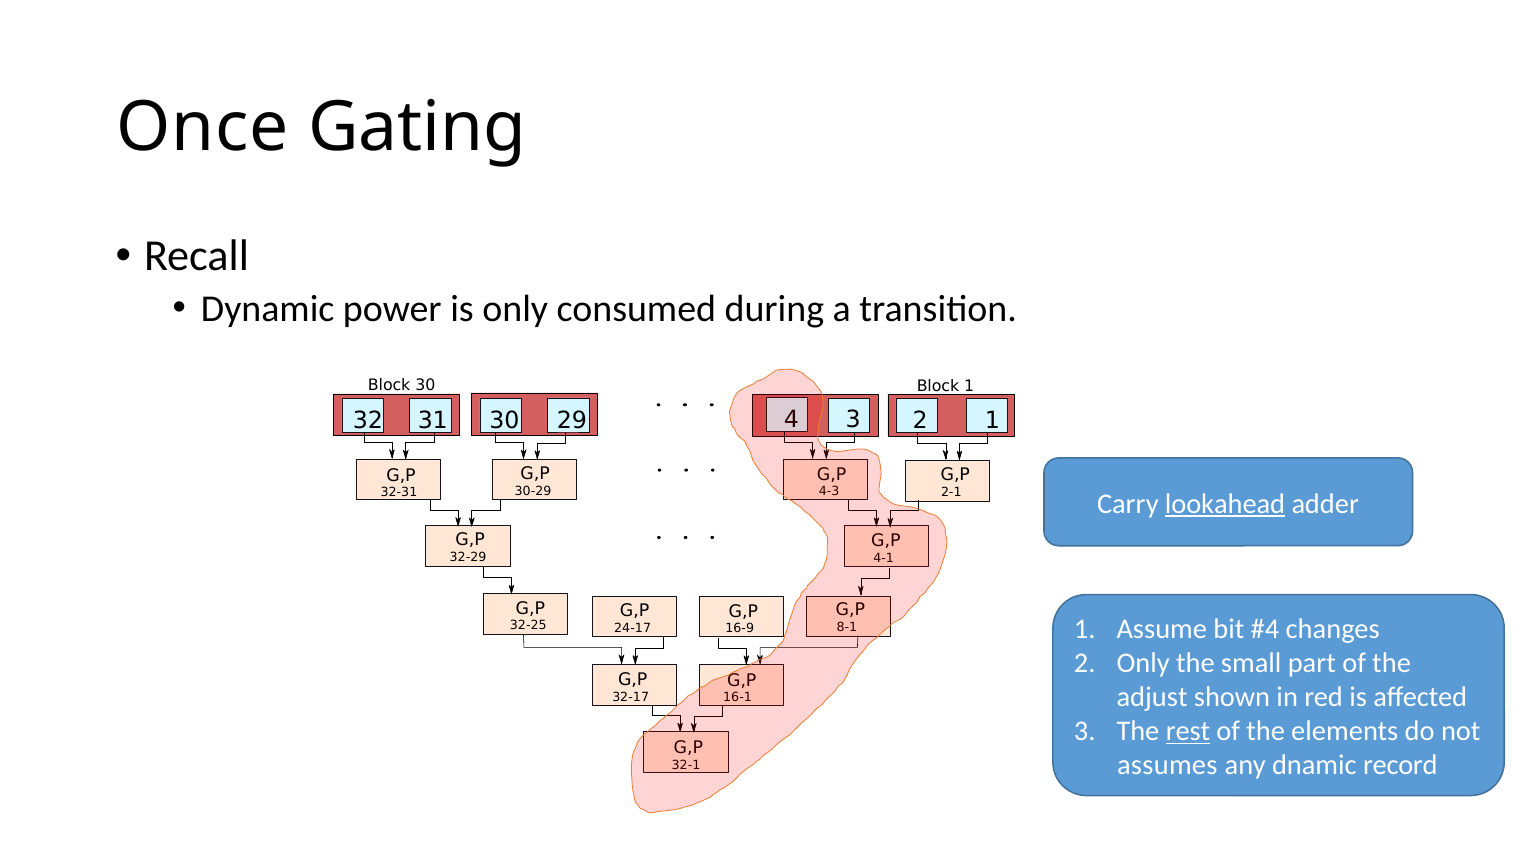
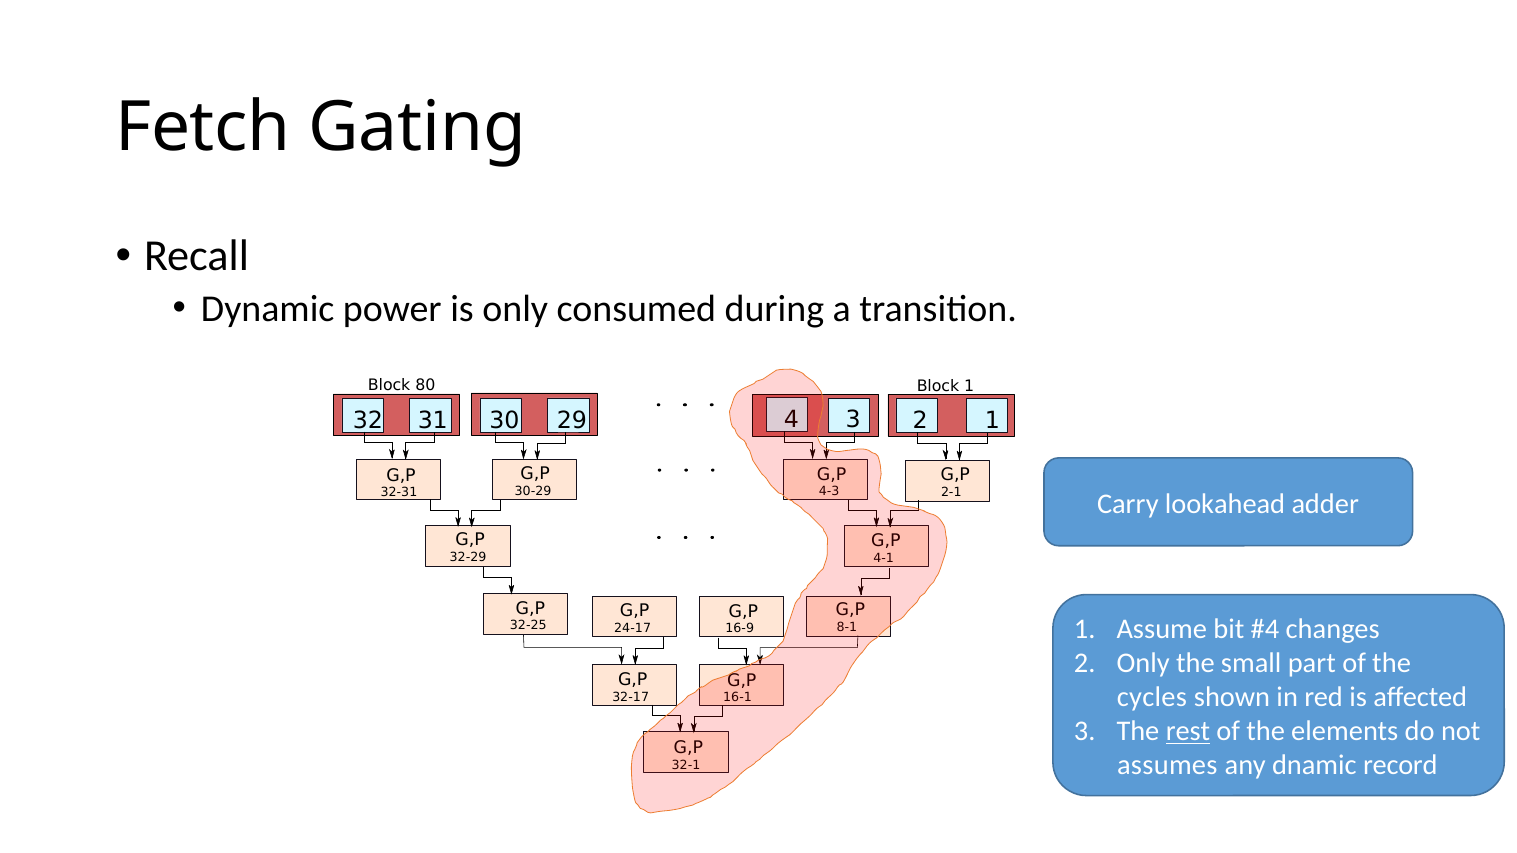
Once: Once -> Fetch (203, 127)
Block 30: 30 -> 80 (425, 385)
lookahead underline: present -> none (1225, 504)
adjust: adjust -> cycles (1152, 697)
